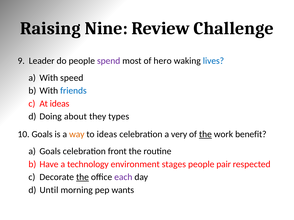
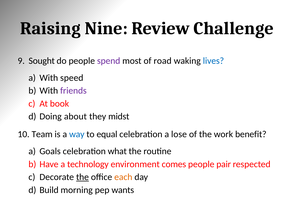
Leader: Leader -> Sought (42, 61)
hero: hero -> road (163, 61)
friends colour: blue -> purple (73, 91)
At ideas: ideas -> book (59, 104)
types: types -> midst (119, 117)
Goals: Goals -> Team (42, 135)
way colour: orange -> blue (77, 135)
to ideas: ideas -> equal (107, 135)
very: very -> lose (179, 135)
the underline: present -> none (205, 135)
front: front -> what (117, 152)
stages: stages -> comes (174, 165)
each colour: purple -> orange (123, 177)
Until: Until -> Build (49, 190)
